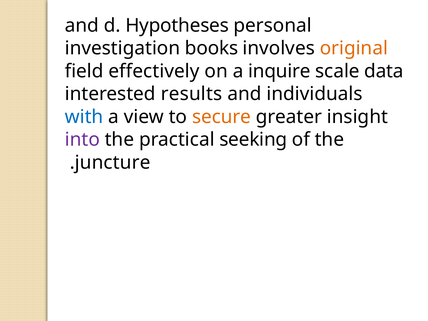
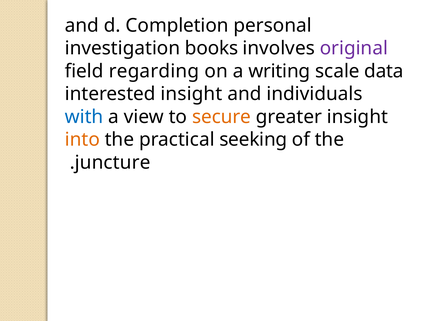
Hypotheses: Hypotheses -> Completion (177, 26)
original colour: orange -> purple (354, 48)
effectively: effectively -> regarding (154, 71)
inquire: inquire -> writing (279, 71)
interested results: results -> insight (192, 94)
into colour: purple -> orange (82, 140)
